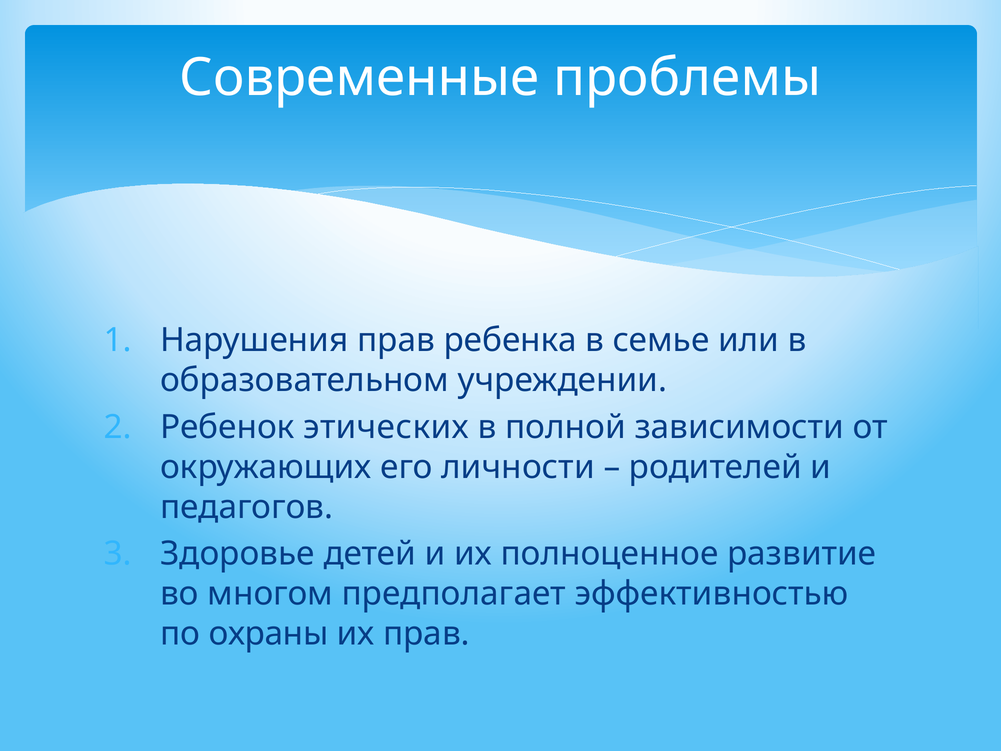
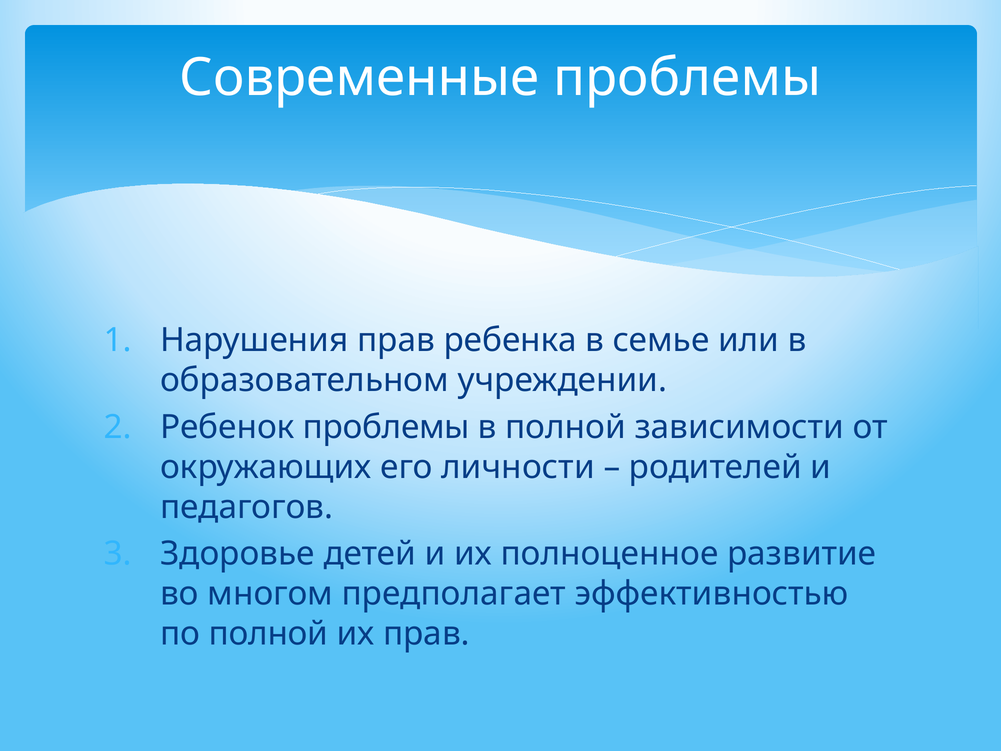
Ребенок этических: этических -> проблемы (386, 427)
по охраны: охраны -> полной (269, 634)
